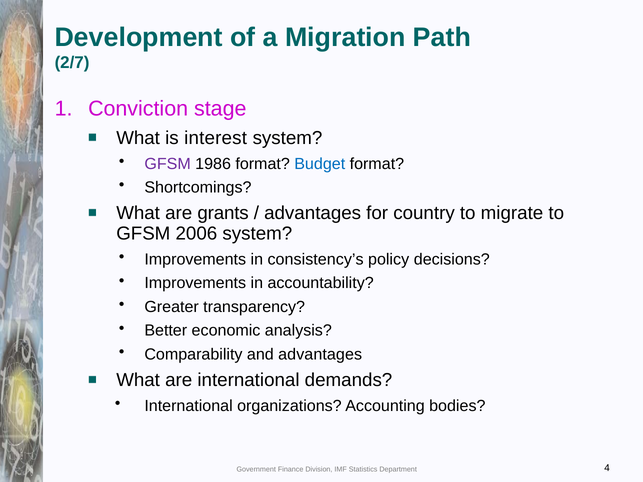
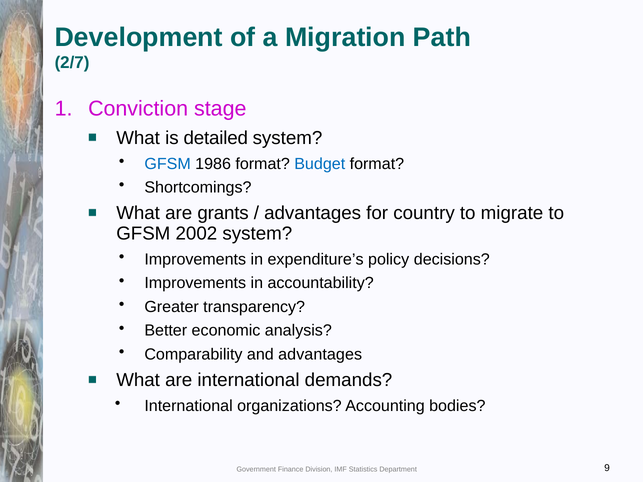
interest: interest -> detailed (216, 138)
GFSM colour: purple -> blue (168, 164)
2006: 2006 -> 2002 (196, 234)
consistency’s: consistency’s -> expenditure’s (316, 259)
4: 4 -> 9 (607, 468)
